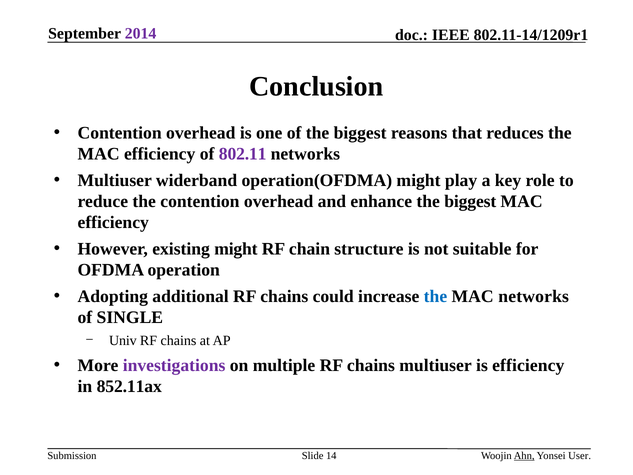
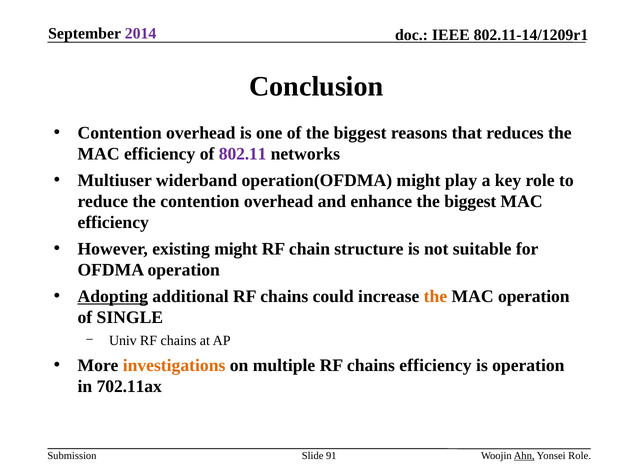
Adopting underline: none -> present (113, 296)
the colour: blue -> orange (435, 296)
MAC networks: networks -> operation (534, 296)
investigations colour: purple -> orange (174, 365)
chains multiuser: multiuser -> efficiency (435, 365)
is efficiency: efficiency -> operation (528, 365)
852.11ax: 852.11ax -> 702.11ax (129, 386)
14: 14 -> 91 (331, 455)
Yonsei User: User -> Role (580, 455)
